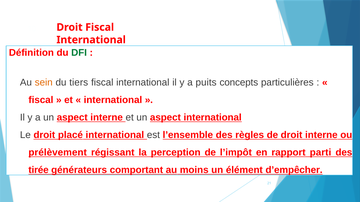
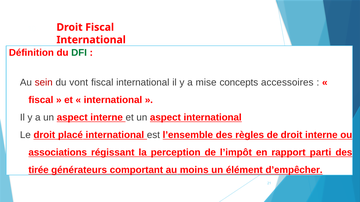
sein colour: orange -> red (44, 83)
tiers: tiers -> vont (79, 83)
puits: puits -> mise (206, 83)
particulières: particulières -> accessoires (287, 83)
prélèvement: prélèvement -> associations (58, 153)
